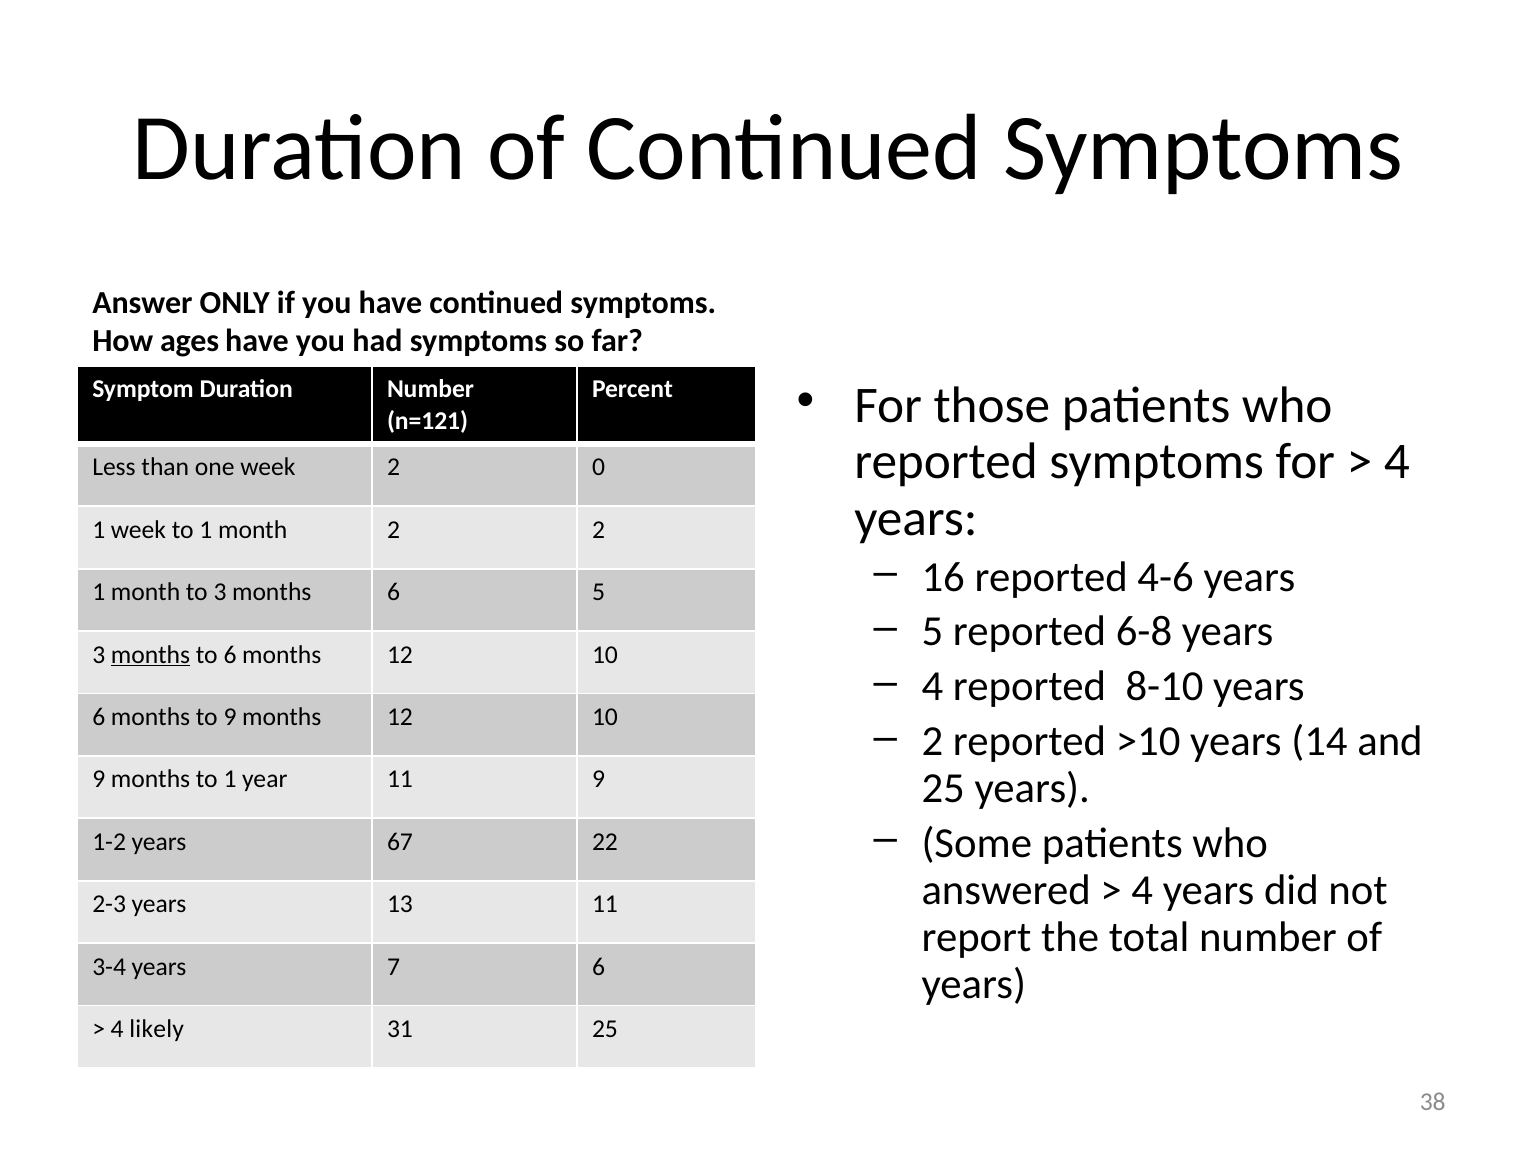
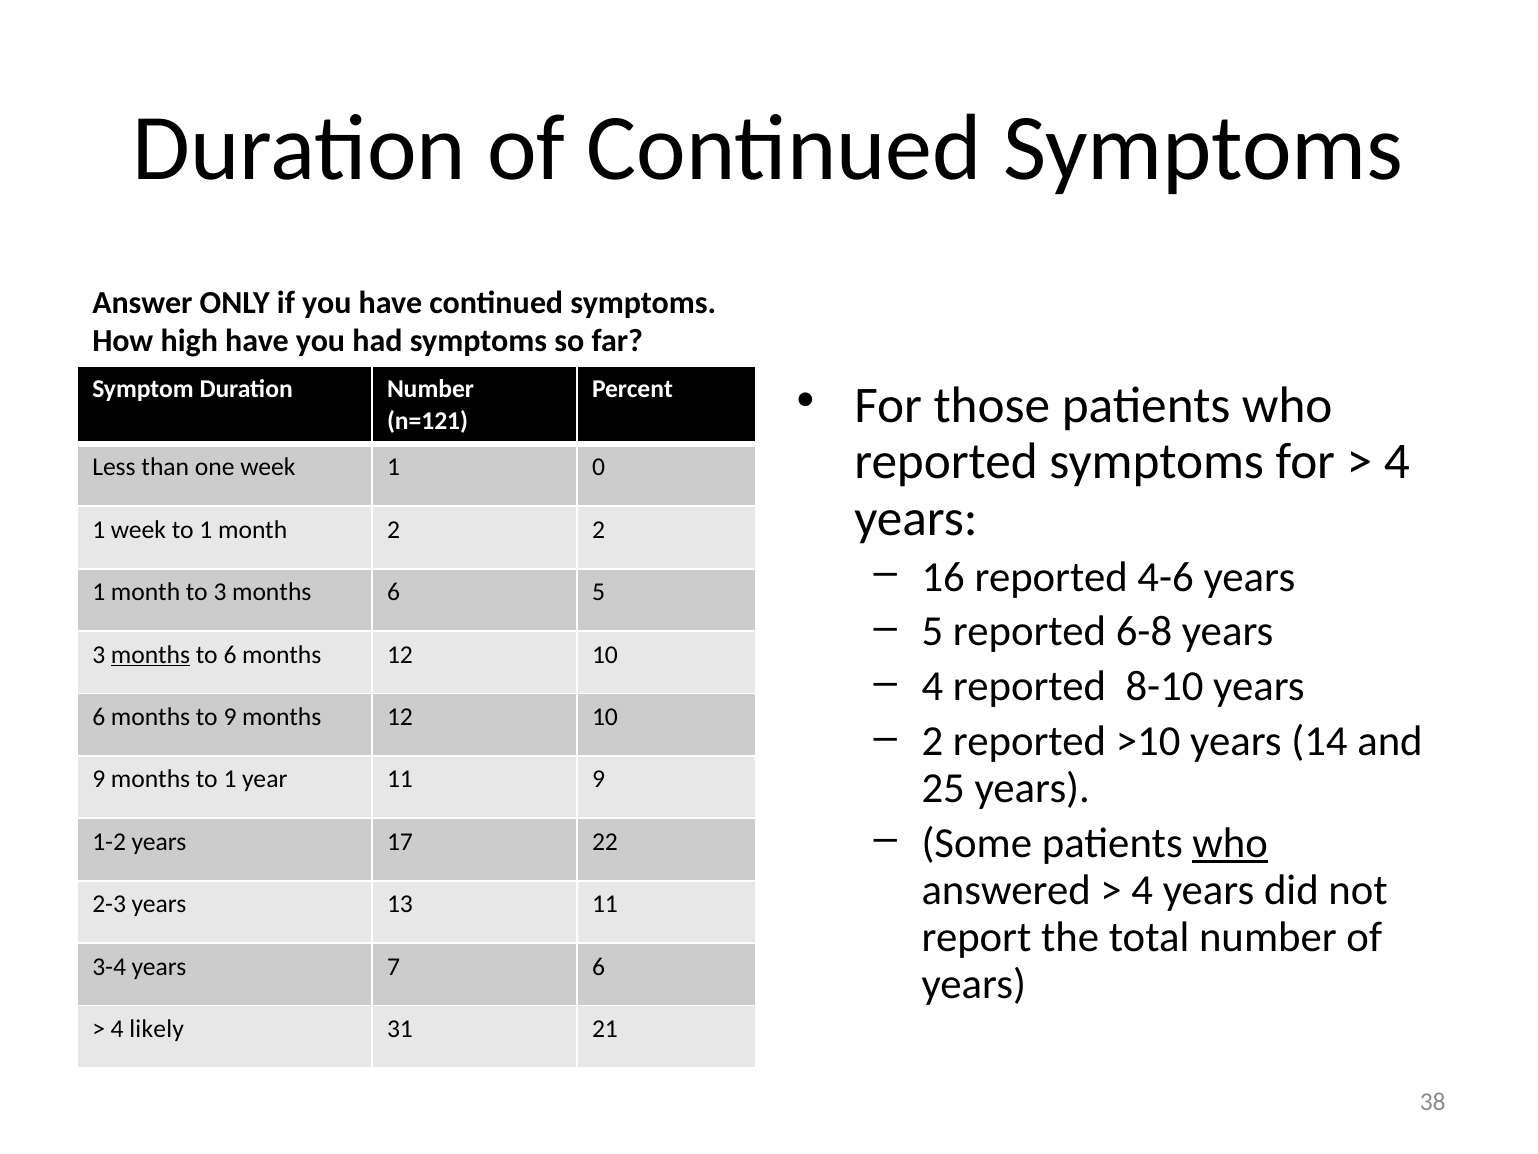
ages: ages -> high (189, 341)
week 2: 2 -> 1 (394, 467)
who underline: none -> present (1230, 843)
67: 67 -> 17 (400, 842)
31 25: 25 -> 21 (605, 1029)
